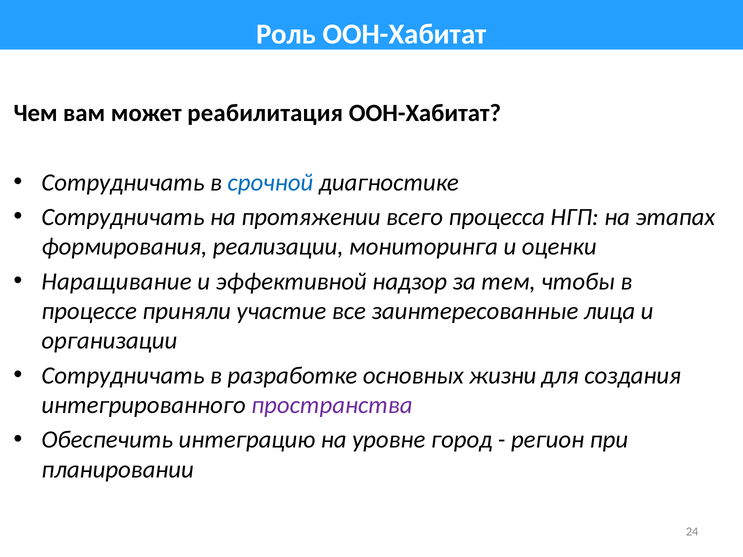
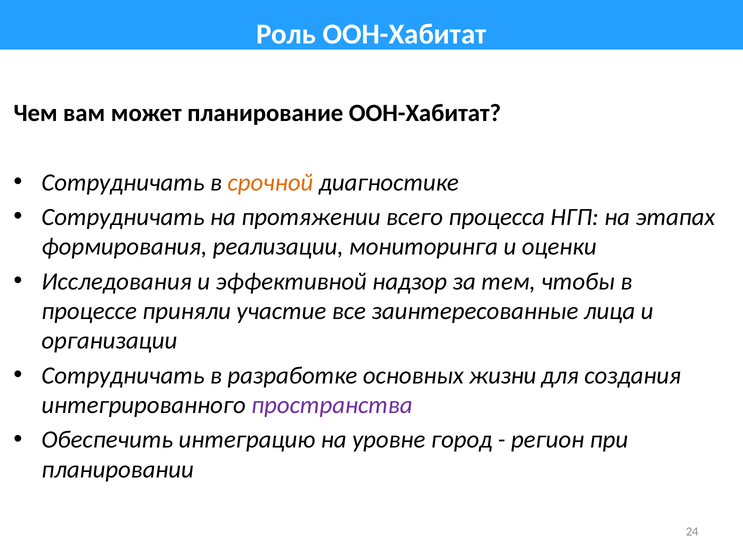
реабилитация: реабилитация -> планирование (265, 113)
срочной colour: blue -> orange (270, 182)
Наращивание: Наращивание -> Исследования (117, 282)
